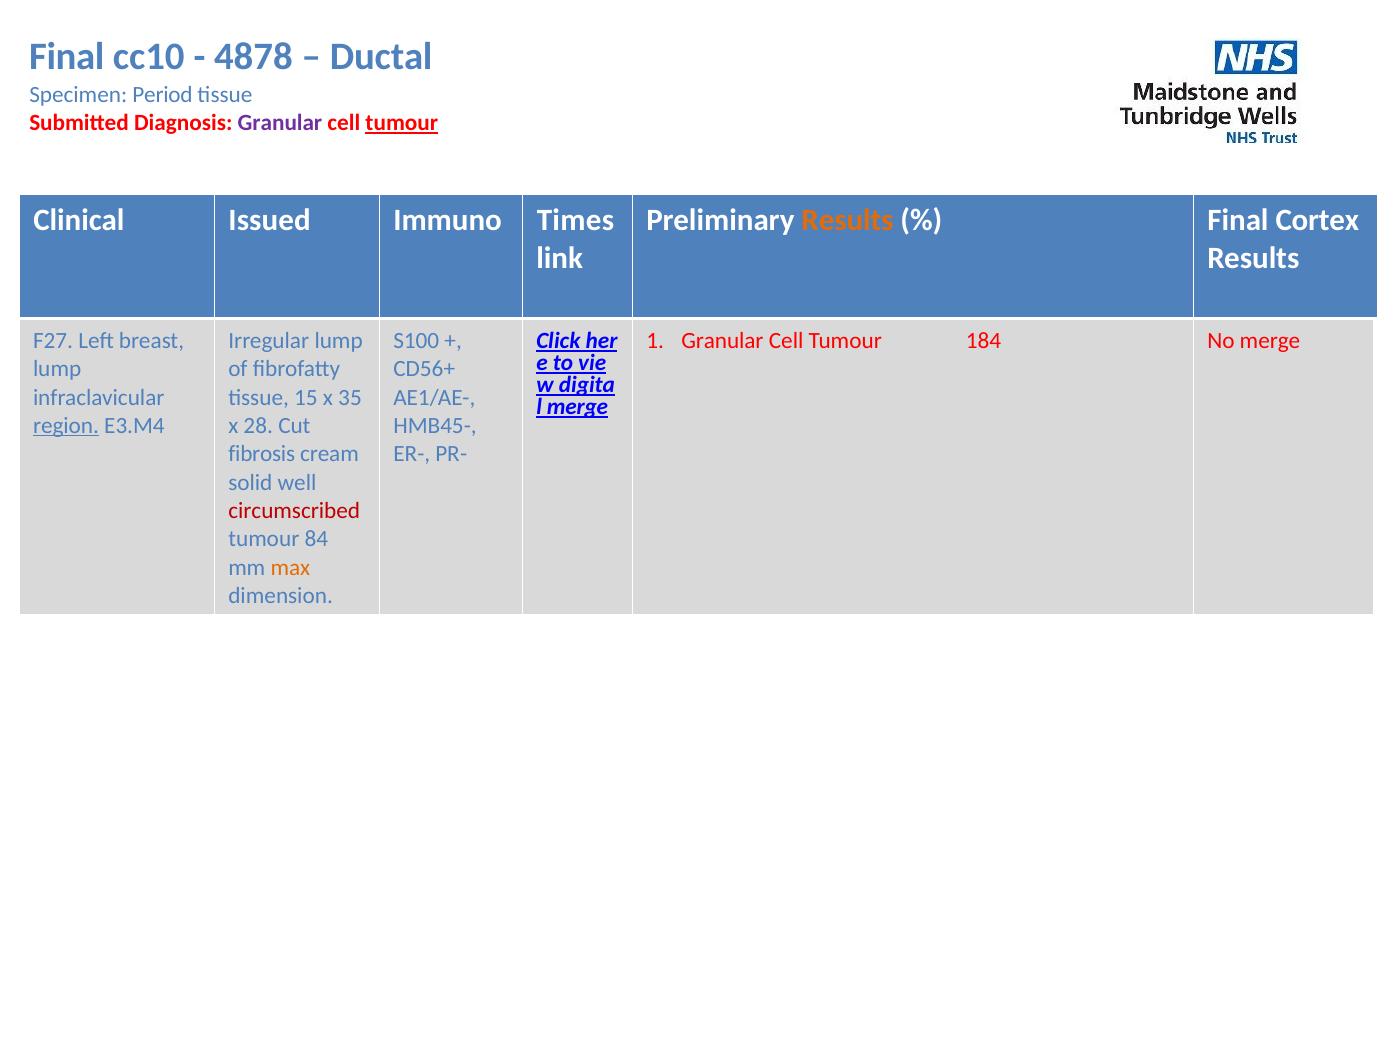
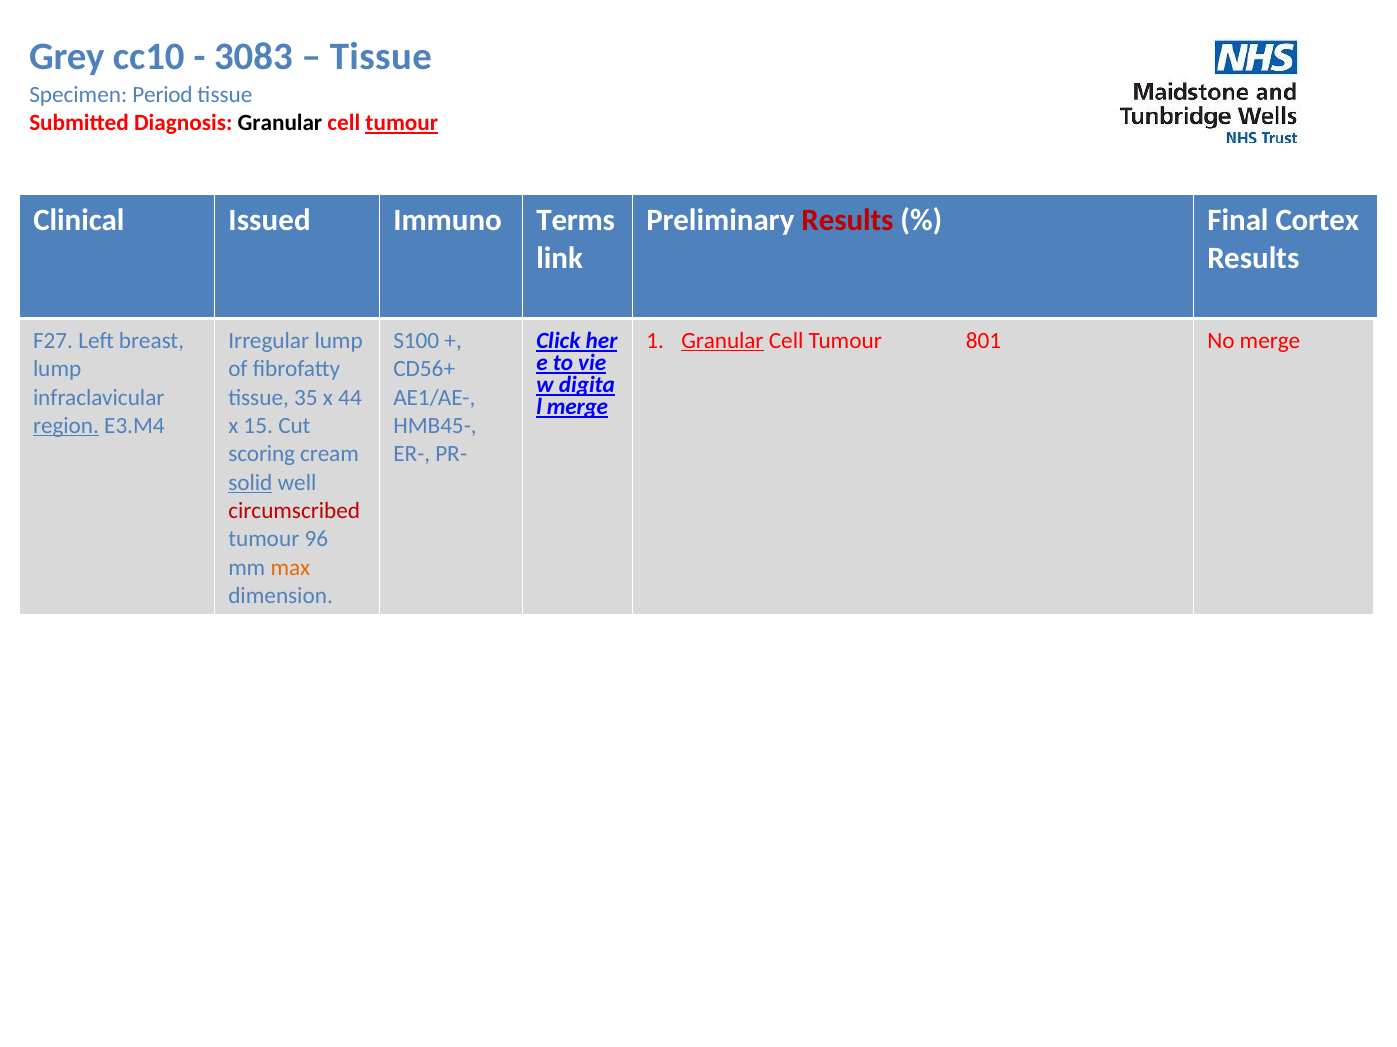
Final: Final -> Grey (67, 57)
4878: 4878 -> 3083 (253, 57)
Ductal: Ductal -> Tissue (381, 57)
Granular colour: purple -> black (280, 123)
Times: Times -> Terms (576, 220)
Results colour: orange -> red (848, 220)
Granular underline: none -> present (722, 341)
184: 184 -> 801 (983, 341)
15: 15 -> 35 (306, 398)
35: 35 -> 44 (350, 398)
28: 28 -> 15 (258, 426)
fibrosis: fibrosis -> scoring (262, 454)
solid underline: none -> present (250, 483)
84: 84 -> 96 (316, 540)
